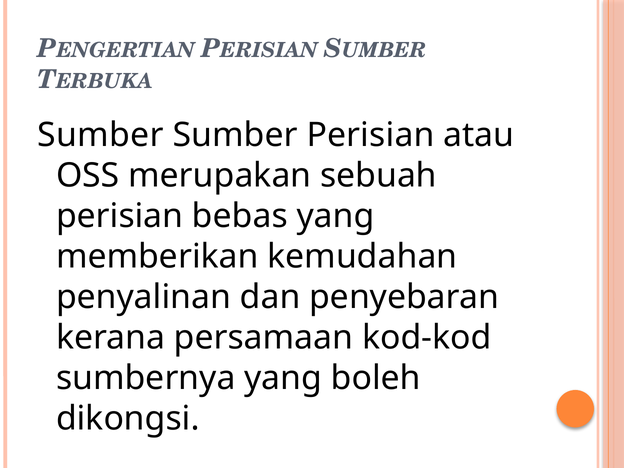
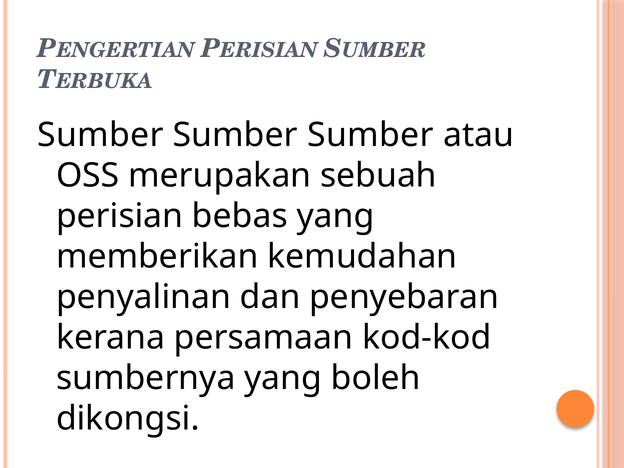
Perisian: Perisian -> Sumber (370, 135)
